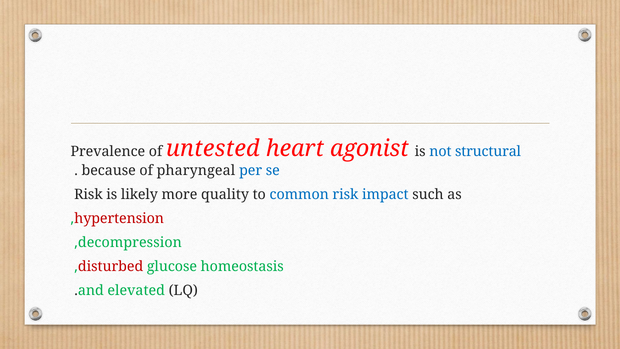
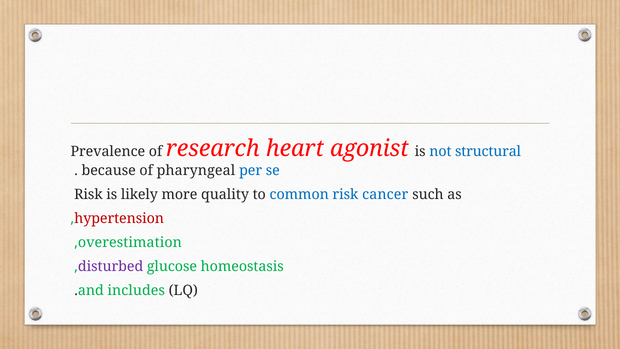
untested: untested -> research (213, 149)
impact: impact -> cancer (385, 194)
decompression: decompression -> overestimation (130, 242)
disturbed colour: red -> purple (111, 266)
elevated: elevated -> includes (136, 290)
